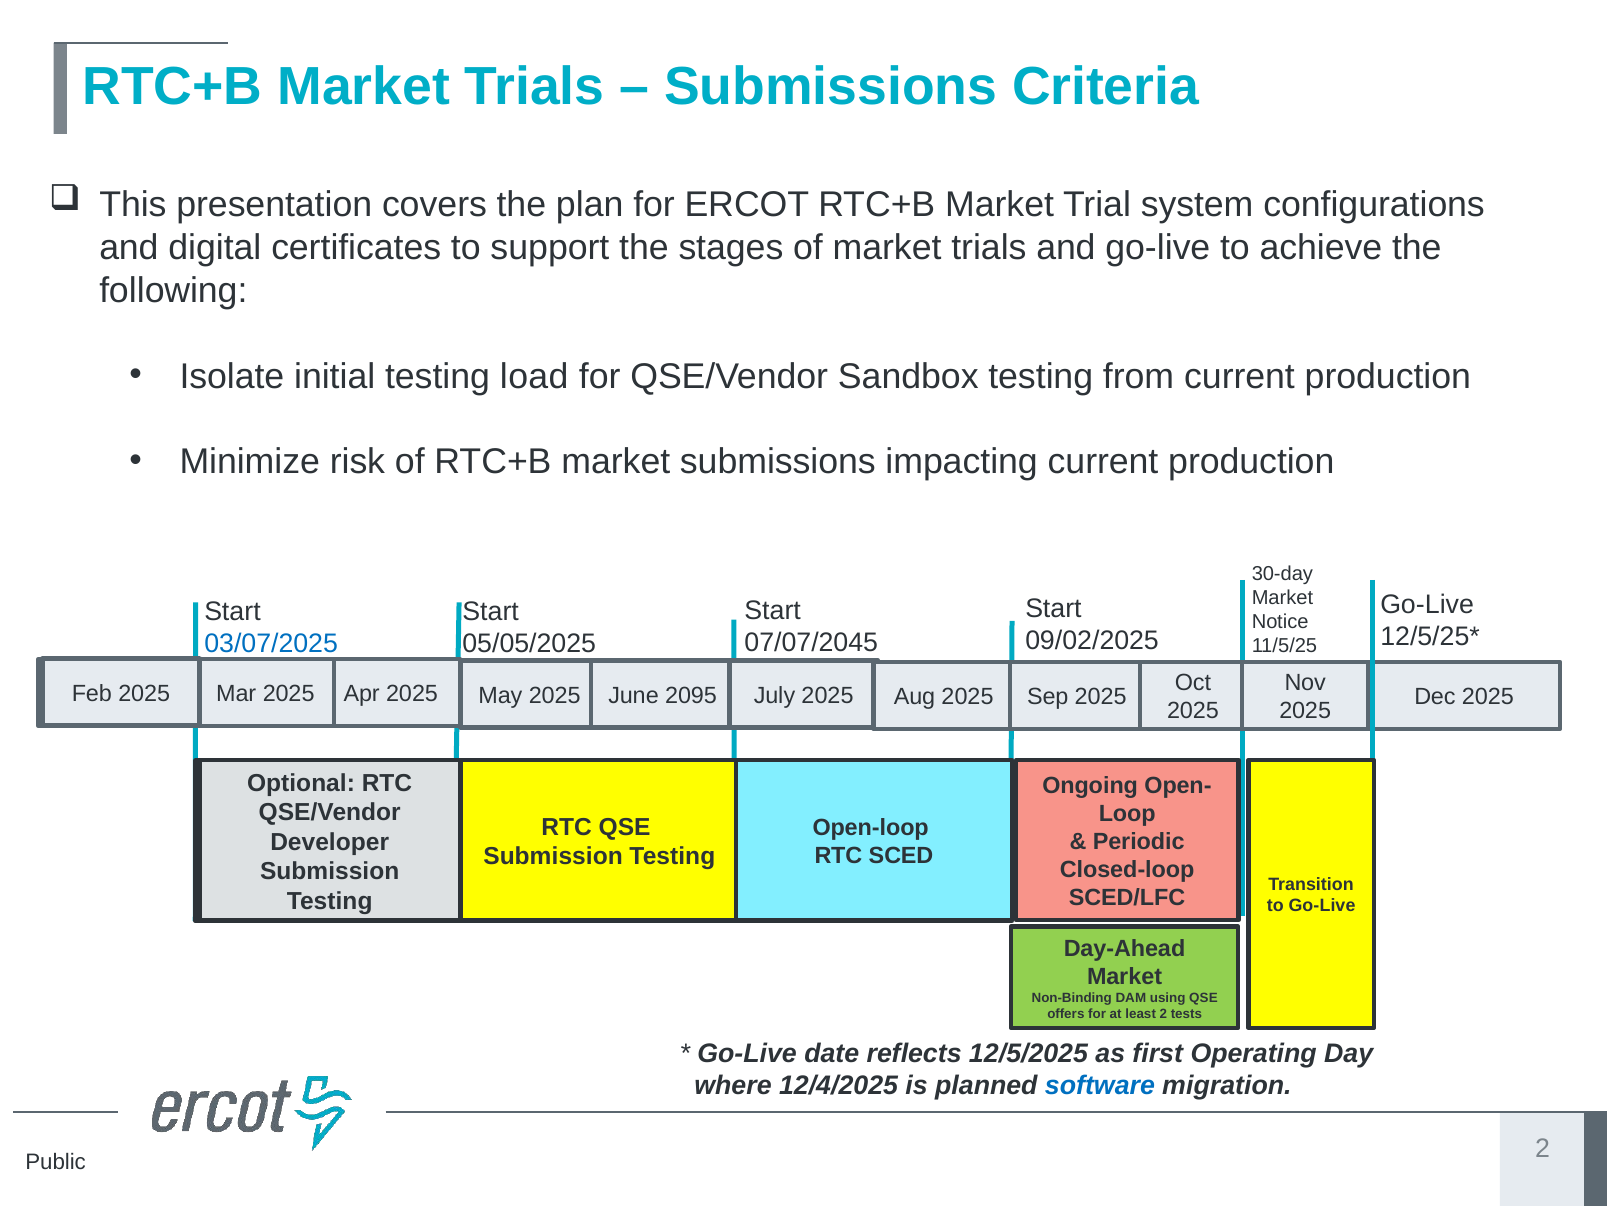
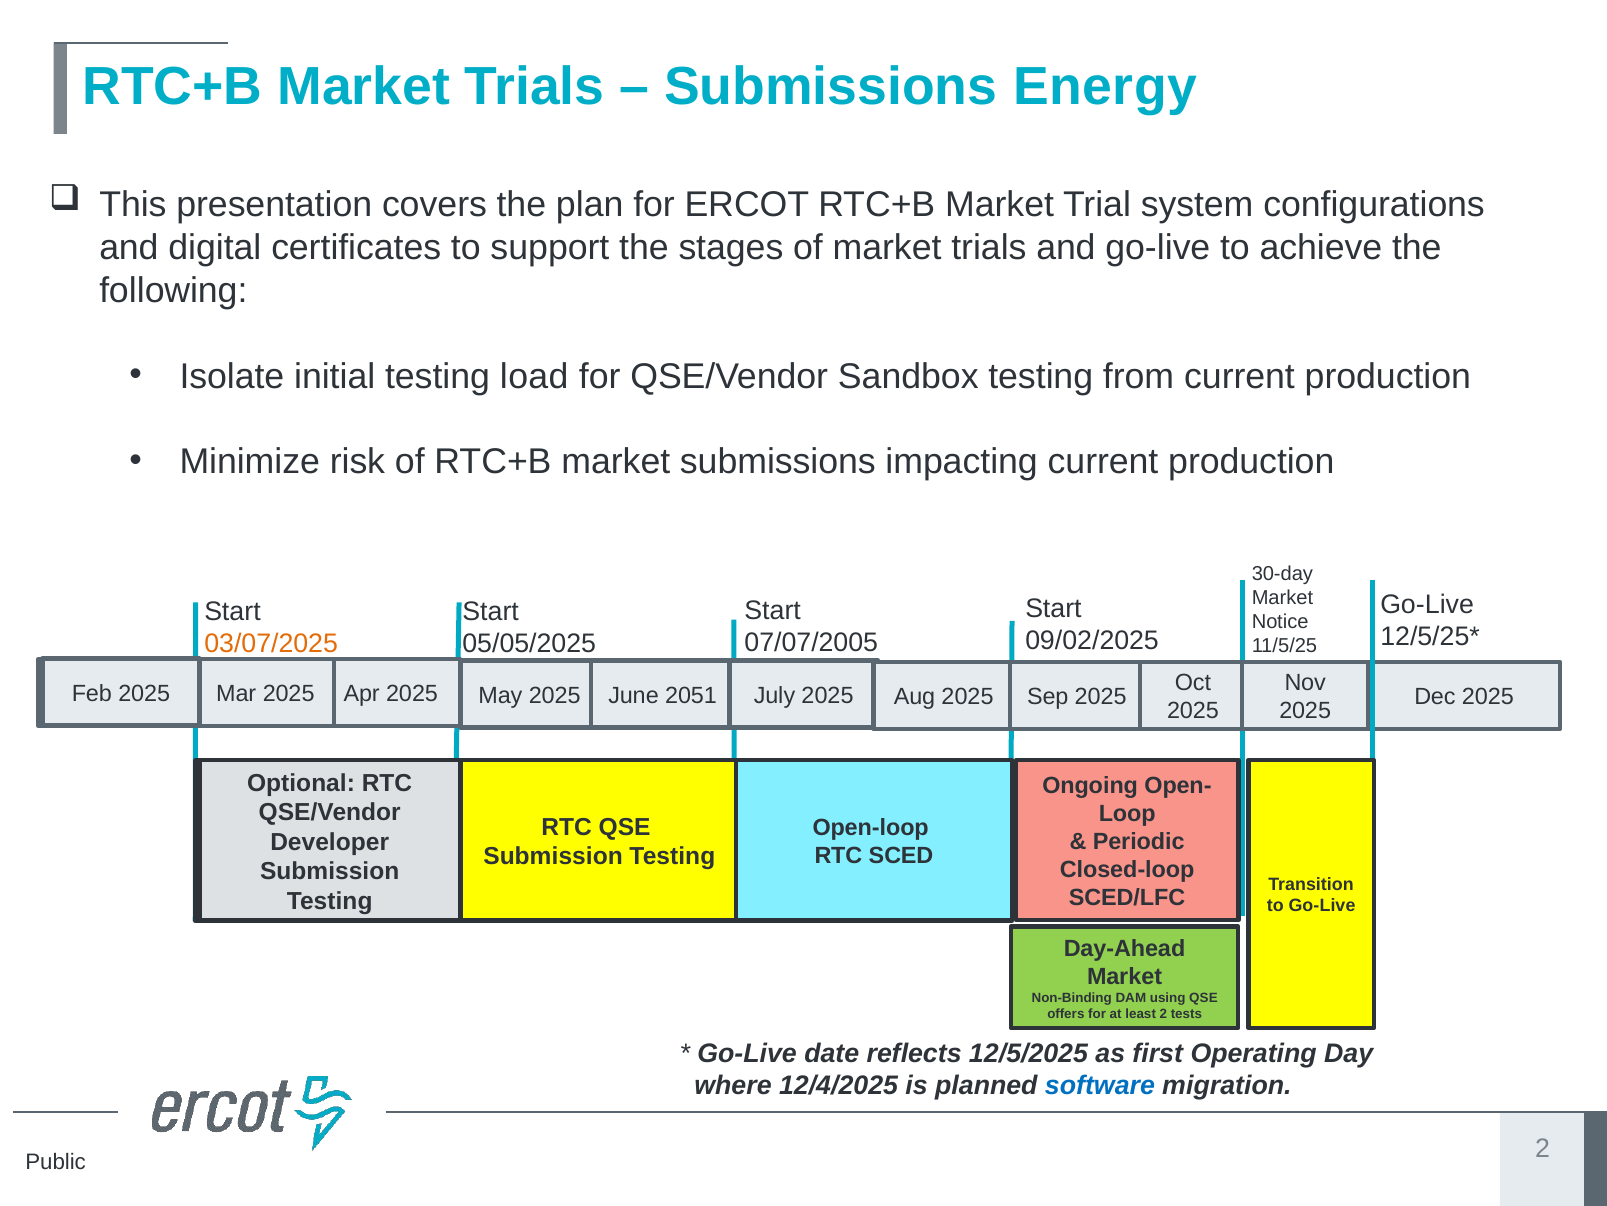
Criteria: Criteria -> Energy (1105, 87)
07/07/2045: 07/07/2045 -> 07/07/2005 (811, 642)
03/07/2025 colour: blue -> orange (271, 643)
2095: 2095 -> 2051 (691, 695)
